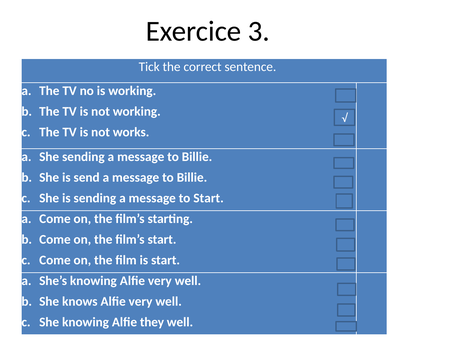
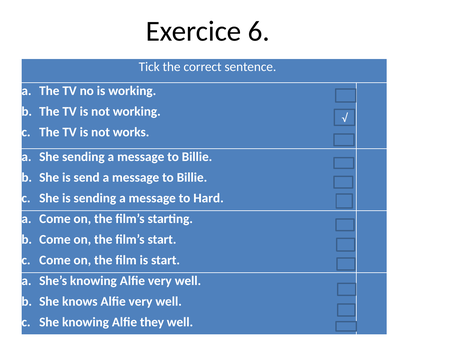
3: 3 -> 6 (259, 31)
to Start: Start -> Hard (209, 198)
